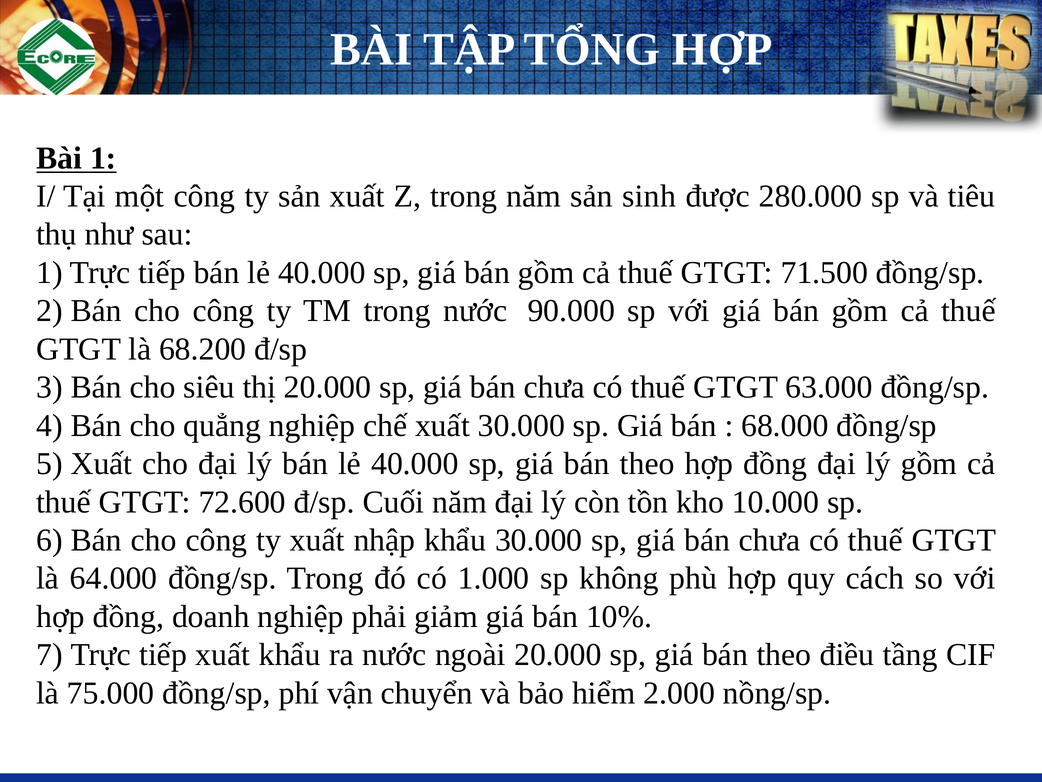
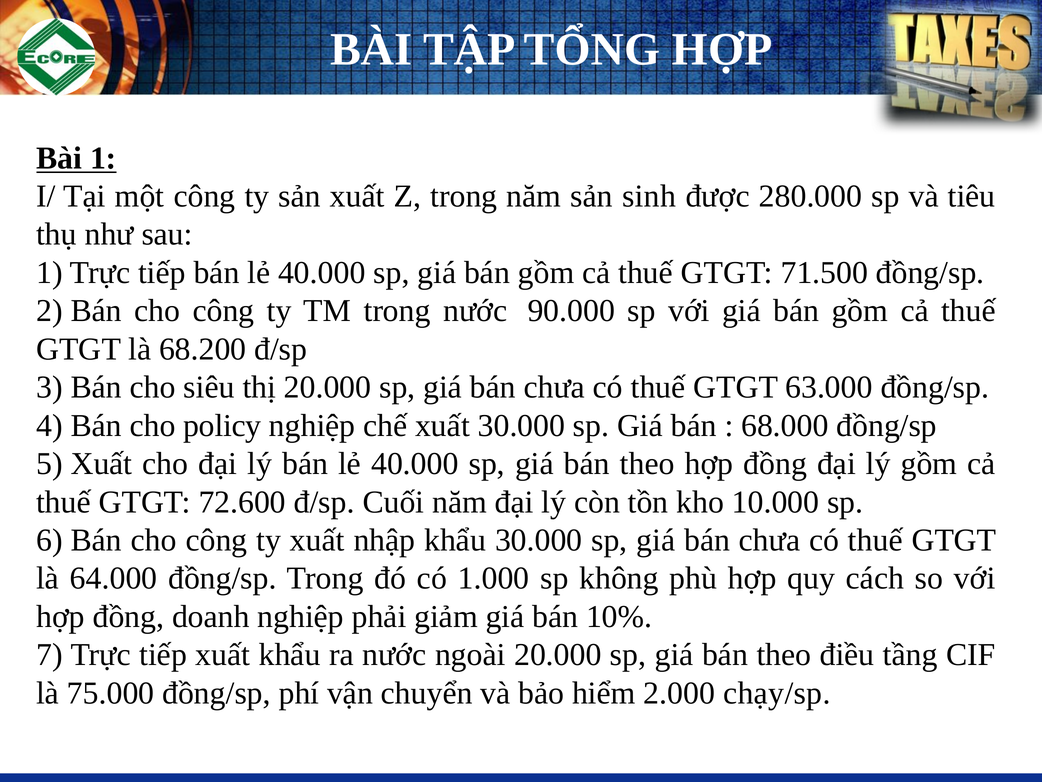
quẳng: quẳng -> policy (222, 425)
nồng/sp: nồng/sp -> chạy/sp (777, 693)
